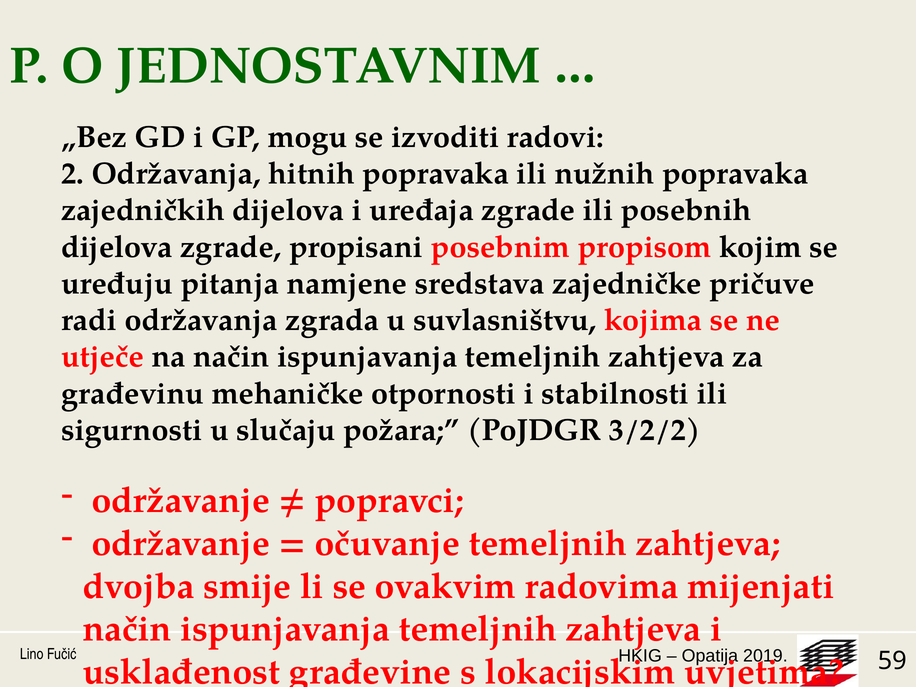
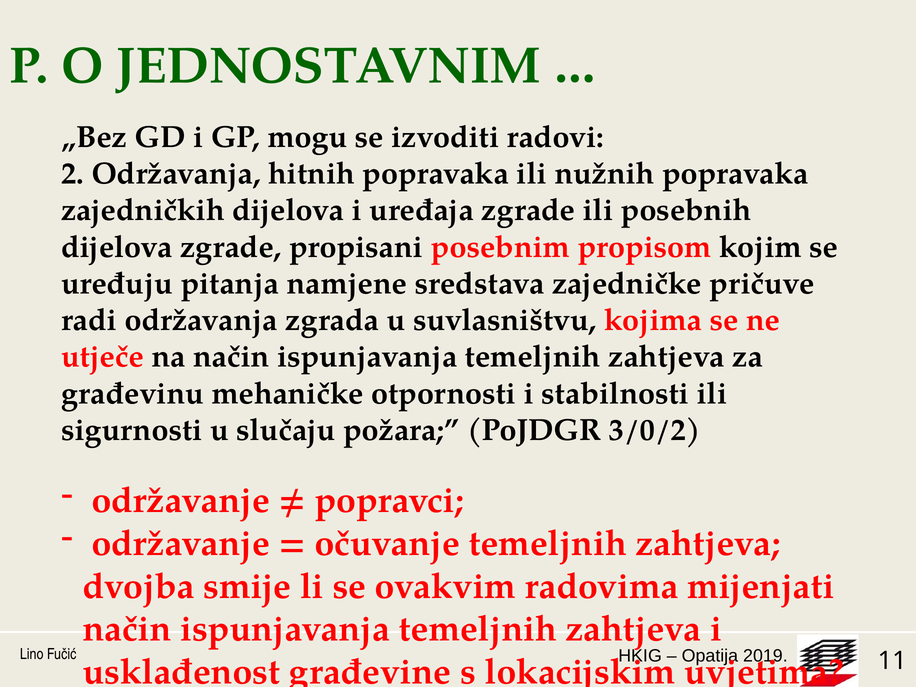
3/2/2: 3/2/2 -> 3/0/2 (655, 430)
59: 59 -> 11 (892, 661)
